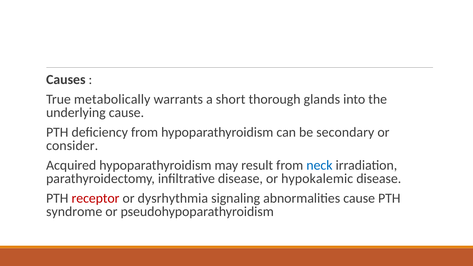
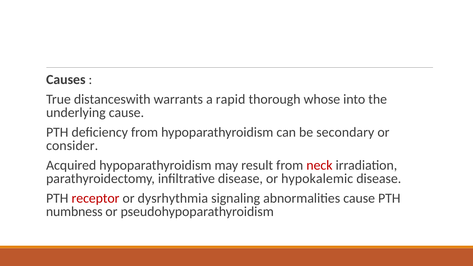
metabolically: metabolically -> distanceswith (112, 99)
short: short -> rapid (231, 99)
glands: glands -> whose (322, 99)
neck colour: blue -> red (319, 165)
syndrome: syndrome -> numbness (74, 212)
